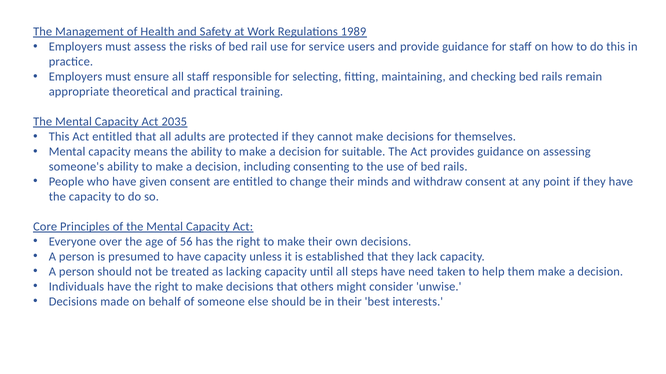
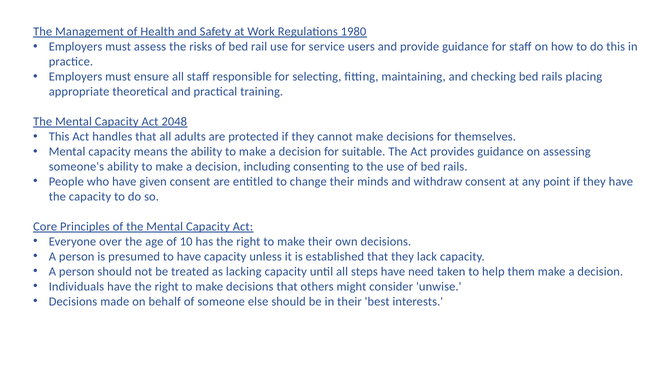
1989: 1989 -> 1980 (354, 32)
remain: remain -> placing (584, 77)
2035: 2035 -> 2048 (174, 122)
Act entitled: entitled -> handles (112, 137)
56: 56 -> 10 (186, 242)
